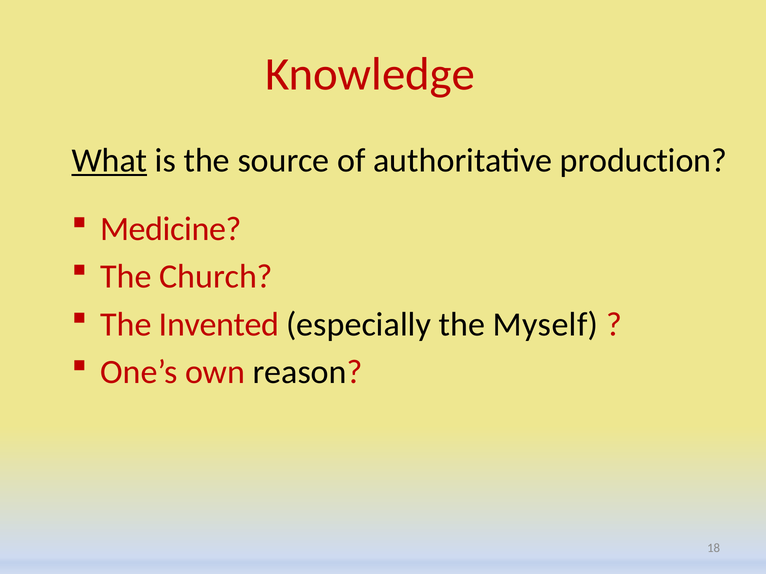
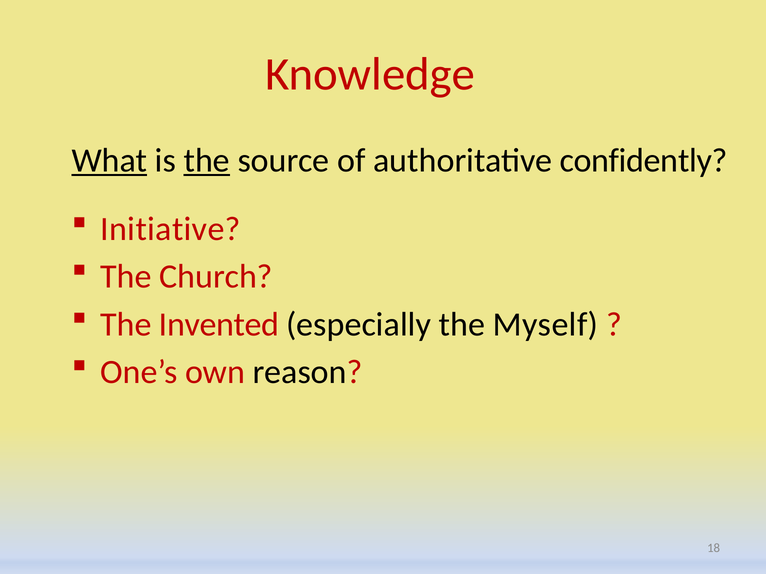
the underline: none -> present (207, 161)
production: production -> confidently (644, 161)
Medicine: Medicine -> Initiative (171, 229)
